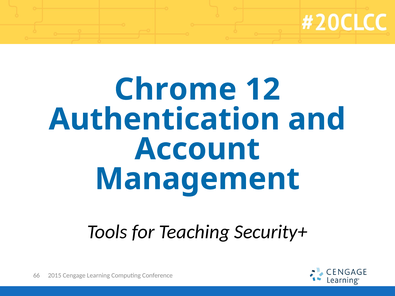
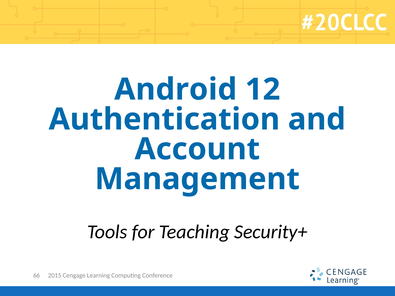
Chrome: Chrome -> Android (176, 90)
